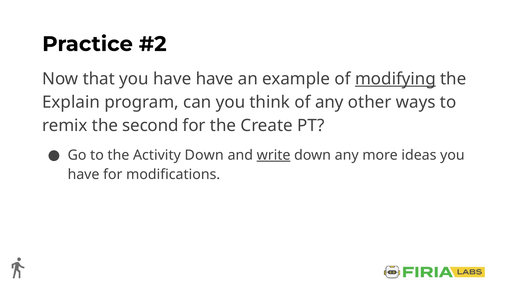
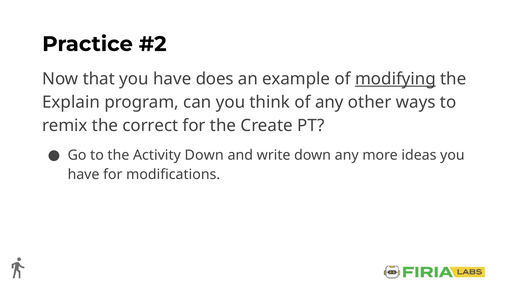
have have: have -> does (215, 79)
second: second -> correct (150, 126)
write underline: present -> none (274, 155)
